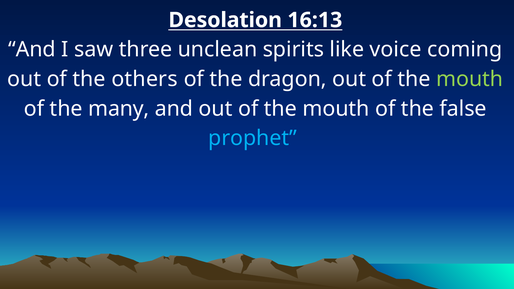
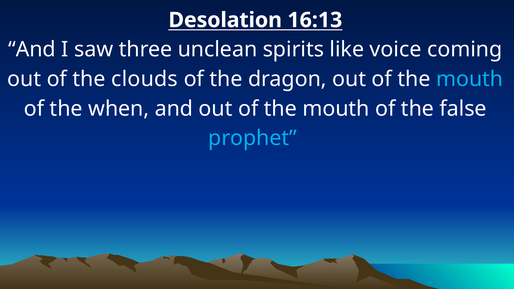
others: others -> clouds (145, 79)
mouth colour: light green -> light blue (470, 79)
many: many -> when (119, 109)
